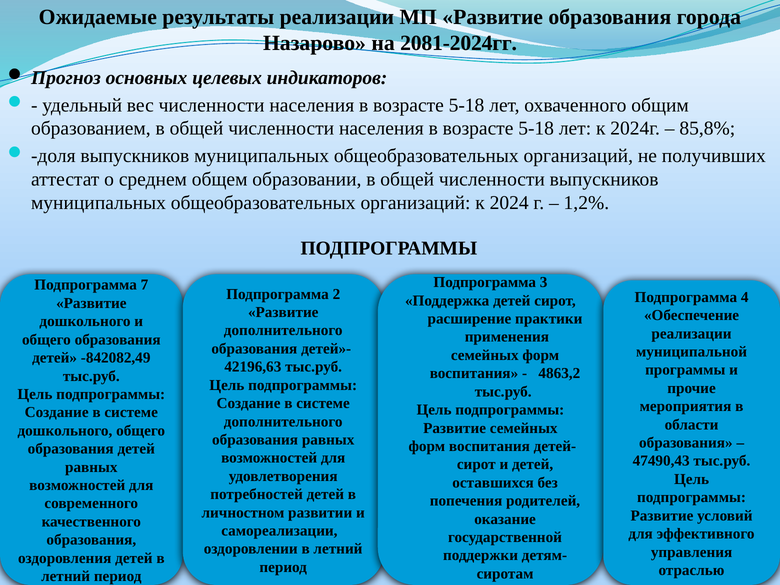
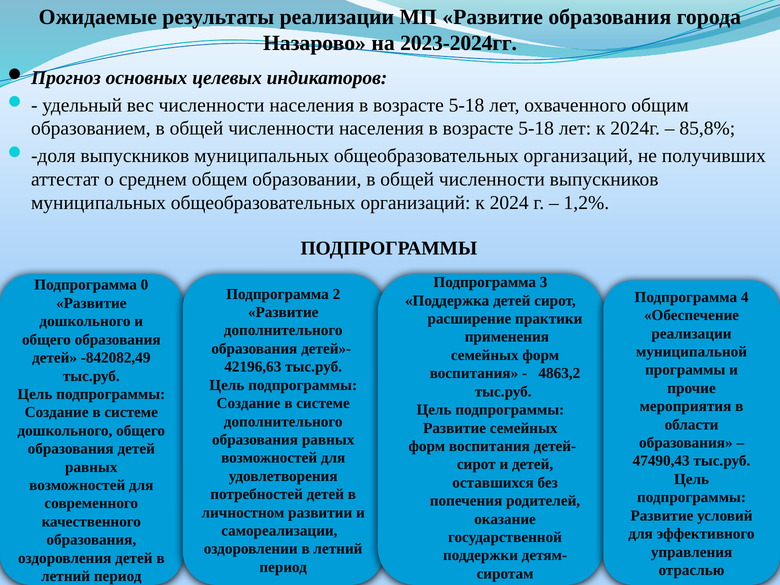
2081-2024гг: 2081-2024гг -> 2023-2024гг (459, 43)
7: 7 -> 0 (145, 285)
